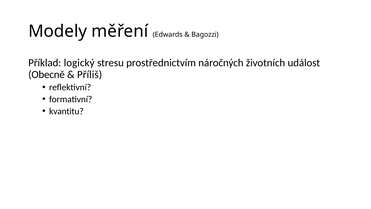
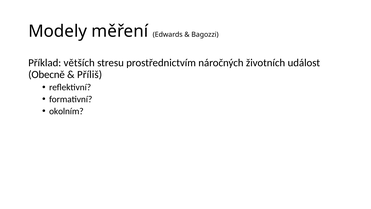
logický: logický -> větších (79, 63)
kvantitu: kvantitu -> okolním (66, 111)
